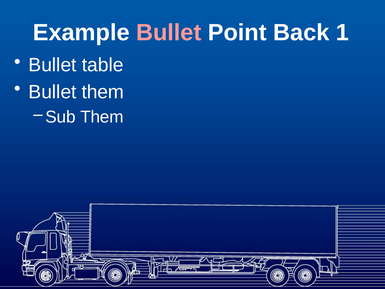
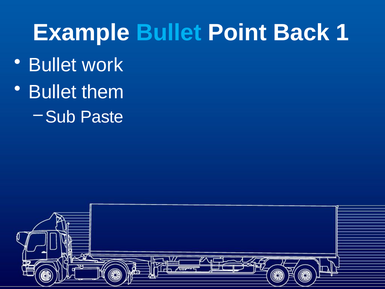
Bullet colour: pink -> light blue (169, 33)
table: table -> work (103, 65)
Sub Them: Them -> Paste (102, 117)
